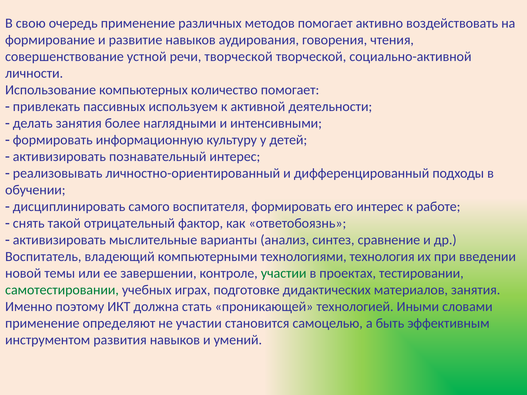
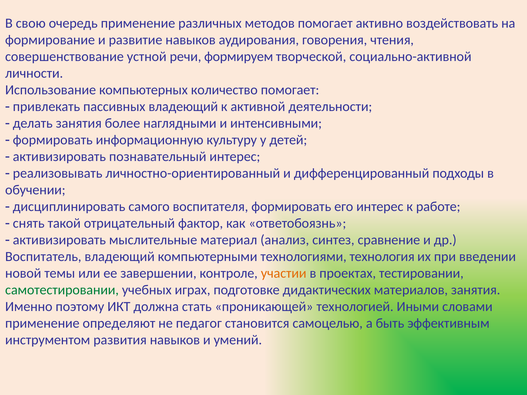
речи творческой: творческой -> формируем (239, 57)
пассивных используем: используем -> владеющий (183, 107)
варианты: варианты -> материал (229, 240)
участии colour: green -> orange (284, 273)
не участии: участии -> педагог (199, 324)
